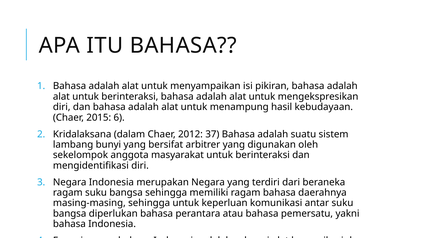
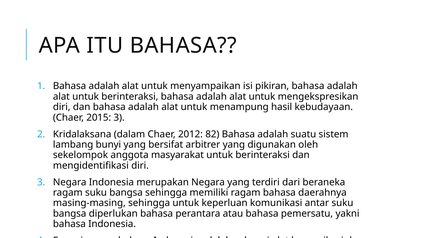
2015 6: 6 -> 3 (119, 117)
37: 37 -> 82 (212, 134)
